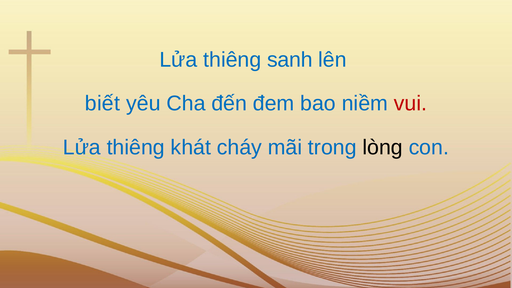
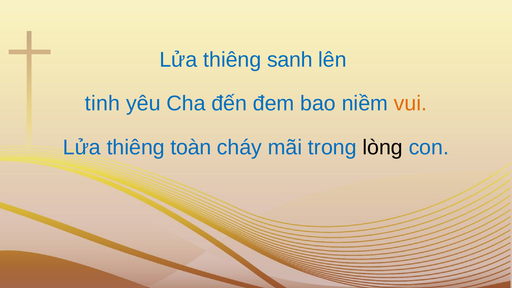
biết: biết -> tinh (102, 104)
vui colour: red -> orange (410, 104)
khát: khát -> toàn (191, 147)
